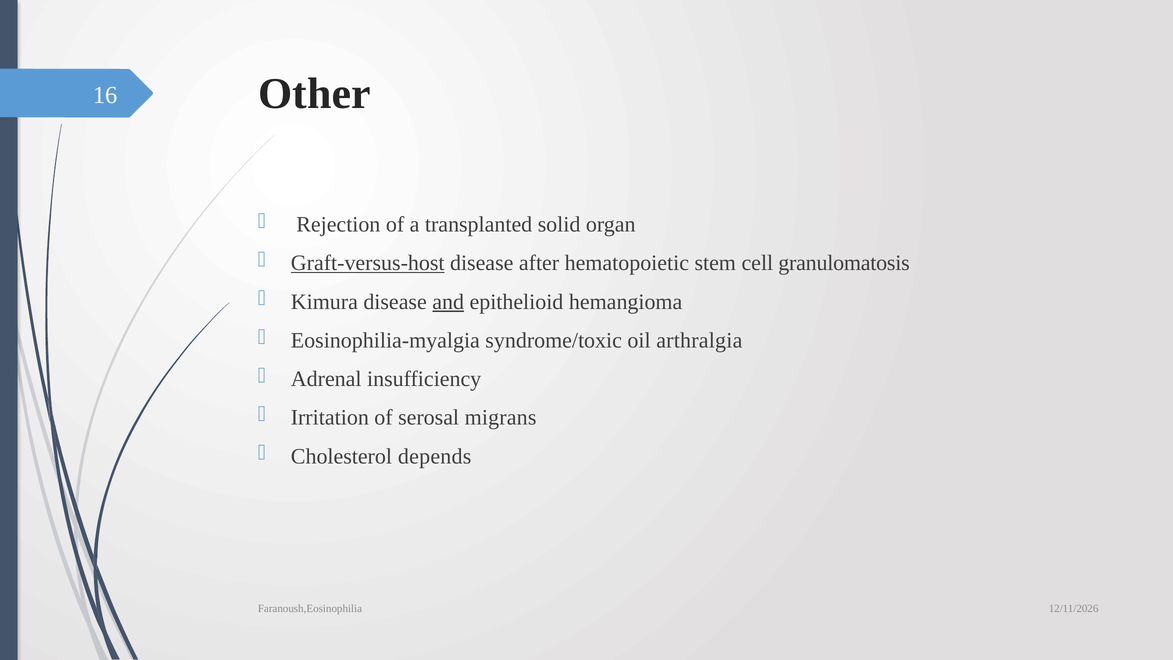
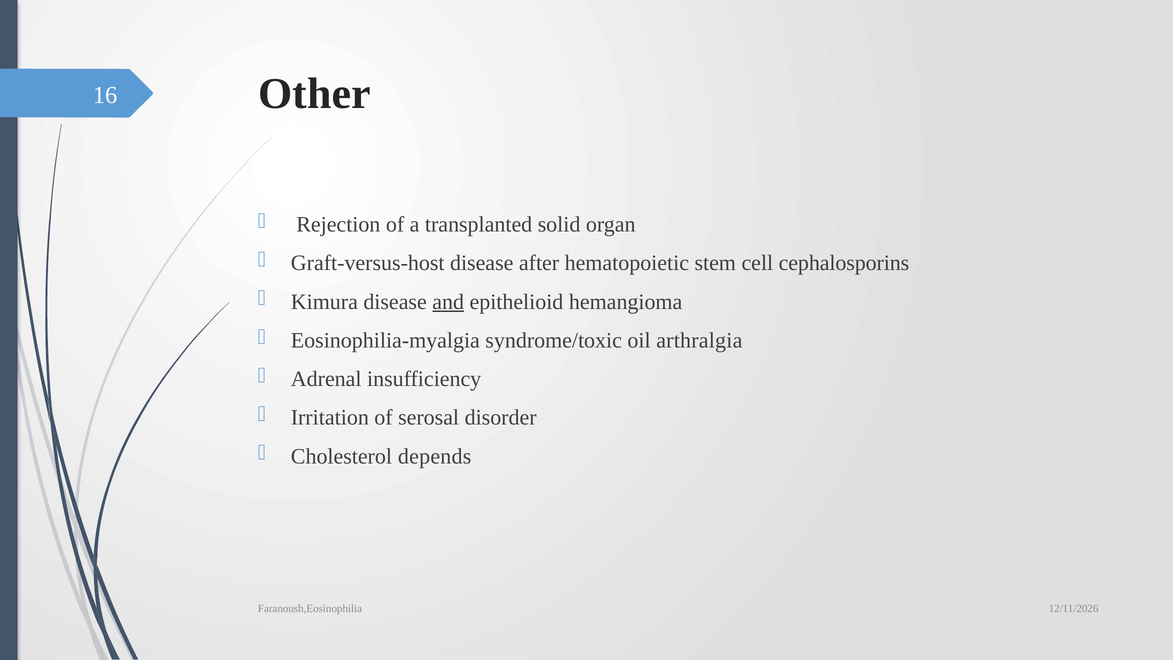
Graft-versus-host underline: present -> none (368, 263)
granulomatosis: granulomatosis -> cephalosporins (844, 263)
migrans: migrans -> disorder (501, 418)
